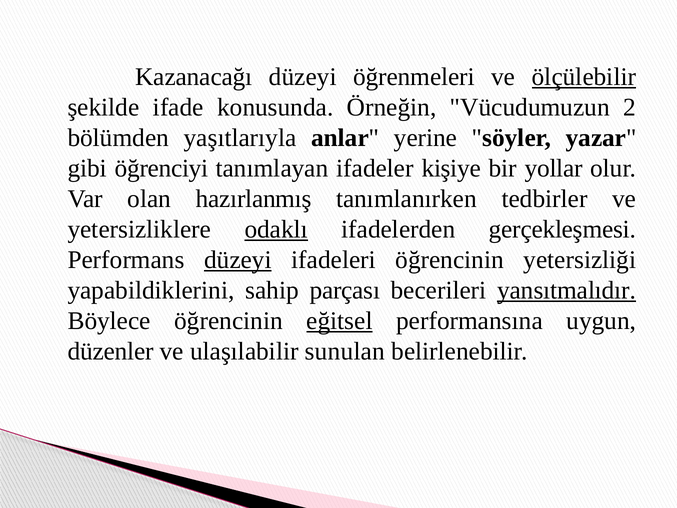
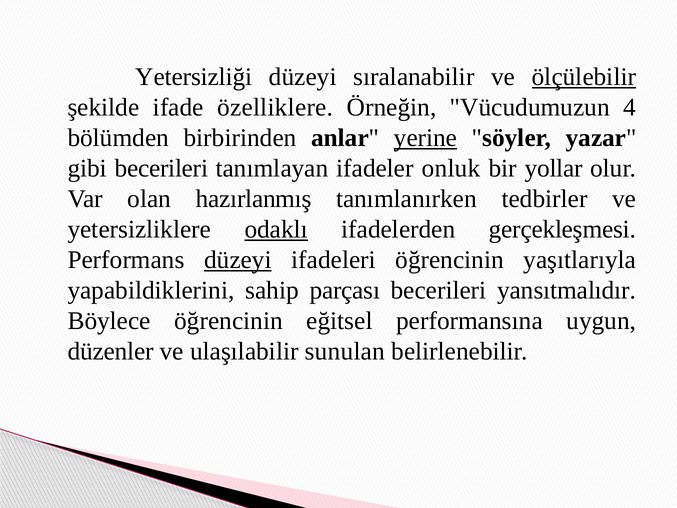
Kazanacağı: Kazanacağı -> Yetersizliği (194, 77)
öğrenmeleri: öğrenmeleri -> sıralanabilir (414, 77)
konusunda: konusunda -> özelliklere (275, 107)
2: 2 -> 4 (630, 107)
yaşıtlarıyla: yaşıtlarıyla -> birbirinden (240, 138)
yerine underline: none -> present (426, 138)
gibi öğrenciyi: öğrenciyi -> becerileri (162, 168)
kişiye: kişiye -> onluk (451, 168)
yetersizliği: yetersizliği -> yaşıtlarıyla (580, 260)
yansıtmalıdır underline: present -> none (567, 290)
eğitsel underline: present -> none (339, 321)
